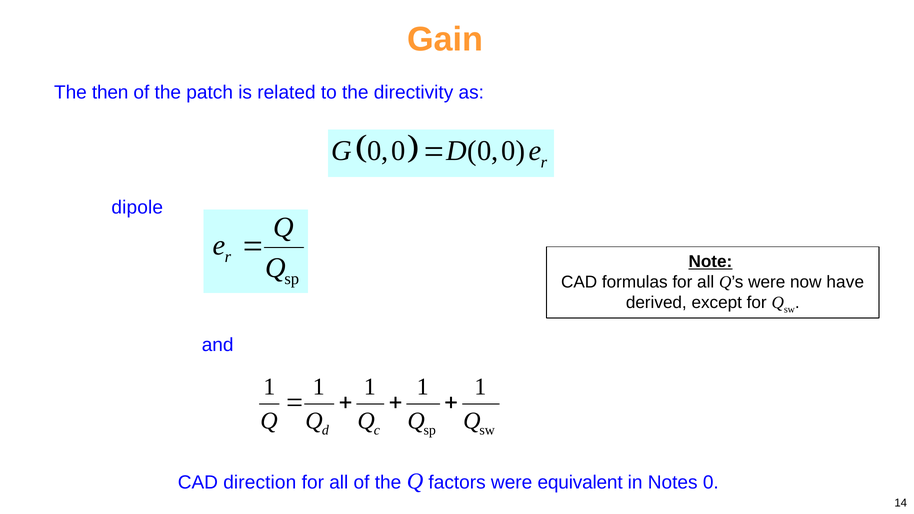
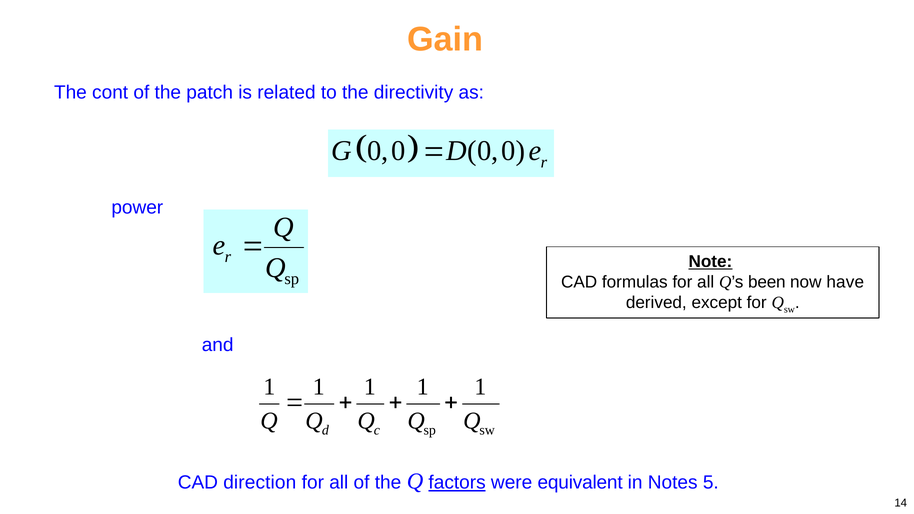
then: then -> cont (110, 92)
dipole: dipole -> power (137, 207)
Q’s were: were -> been (767, 282)
factors underline: none -> present (457, 483)
0: 0 -> 5 (711, 483)
